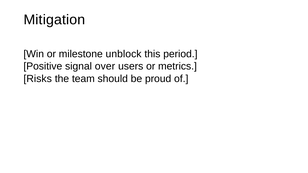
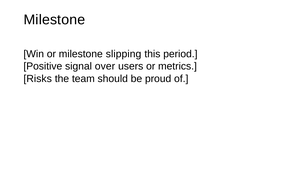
Mitigation: Mitigation -> Milestone (54, 20)
unblock: unblock -> slipping (124, 54)
